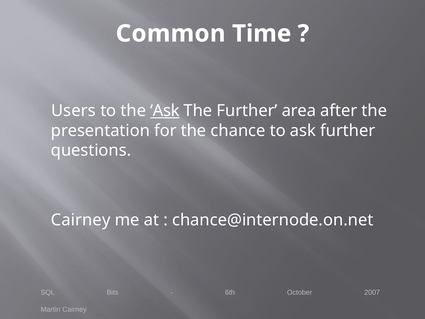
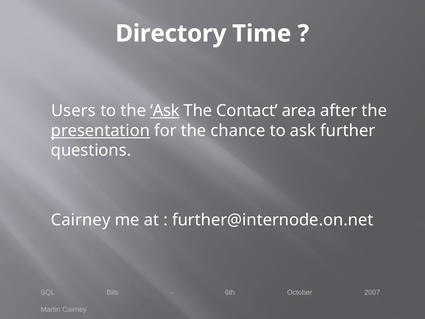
Common: Common -> Directory (171, 34)
The Further: Further -> Contact (247, 111)
presentation underline: none -> present (100, 131)
chance@internode.on.net: chance@internode.on.net -> further@internode.on.net (273, 220)
